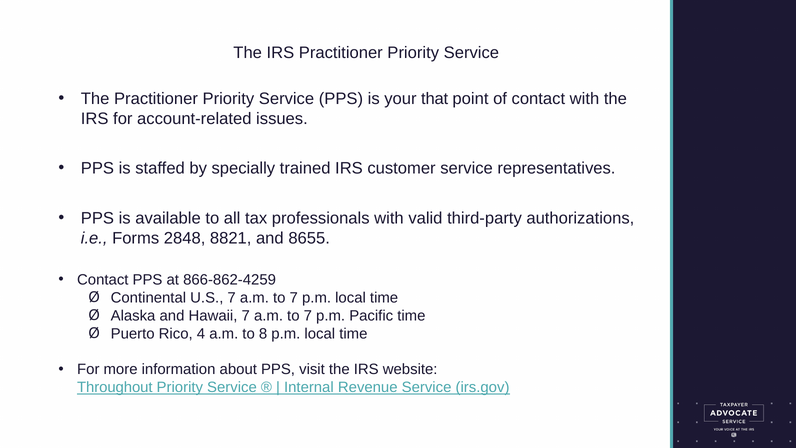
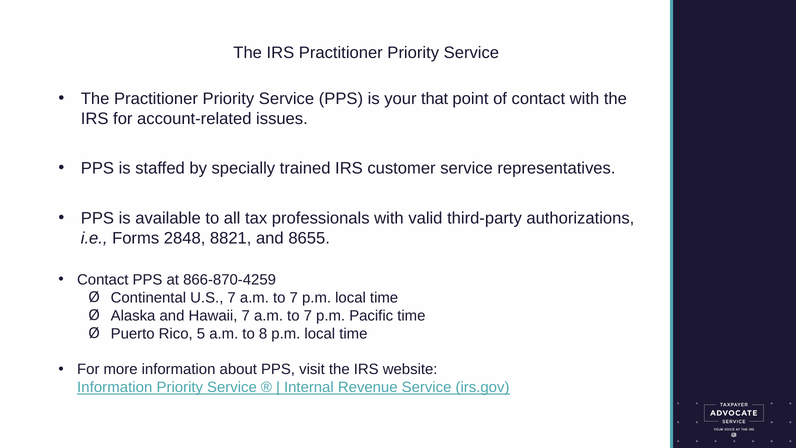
866-862-4259: 866-862-4259 -> 866-870-4259 (230, 280)
4: 4 -> 5 (201, 333)
Throughout: Throughout -> Information (115, 387)
